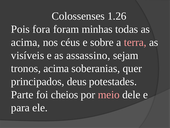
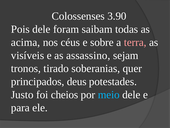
1.26: 1.26 -> 3.90 (117, 16)
Pois fora: fora -> dele (41, 29)
minhas: minhas -> saibam (97, 29)
tronos acima: acima -> tirado (56, 68)
Parte: Parte -> Justo (22, 94)
meio colour: pink -> light blue (109, 94)
